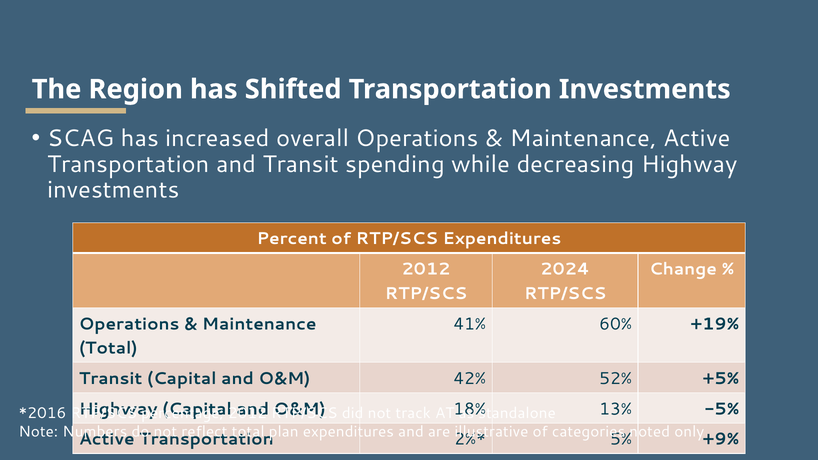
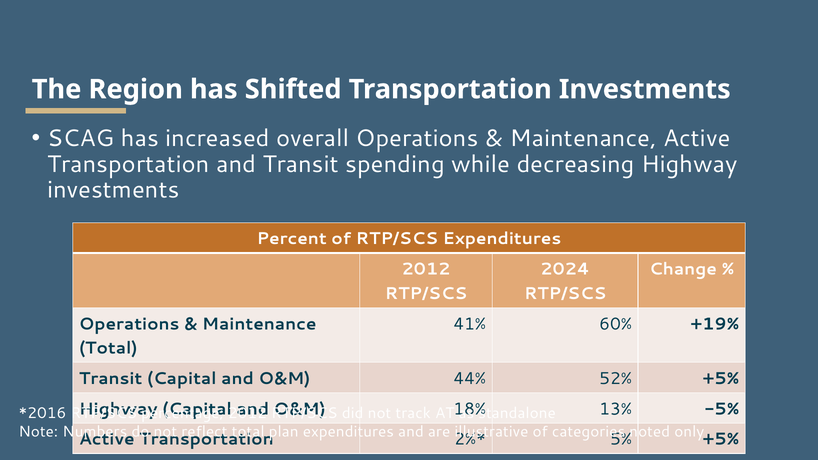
42%: 42% -> 44% (470, 379)
5% +9%: +9% -> +5% (721, 439)
